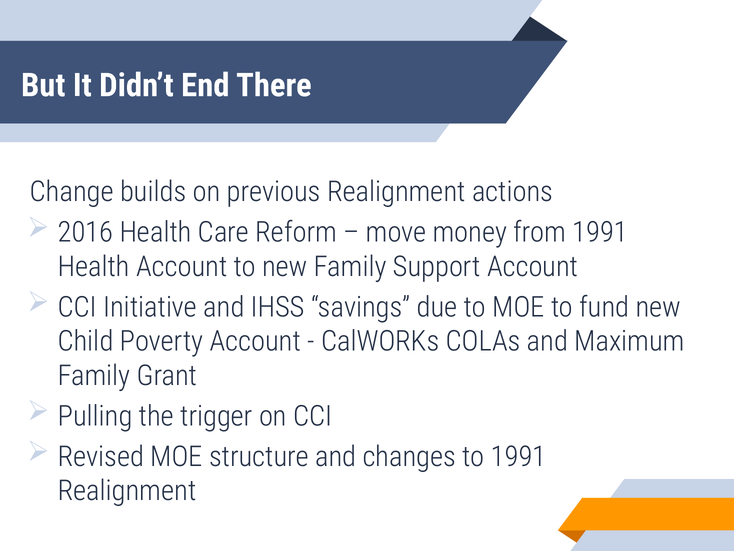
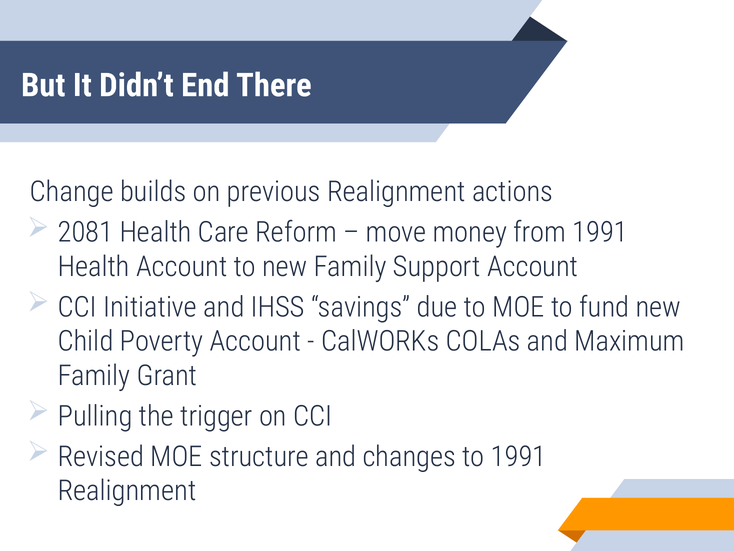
2016: 2016 -> 2081 (85, 232)
